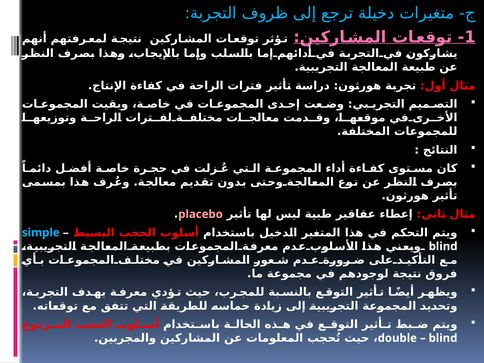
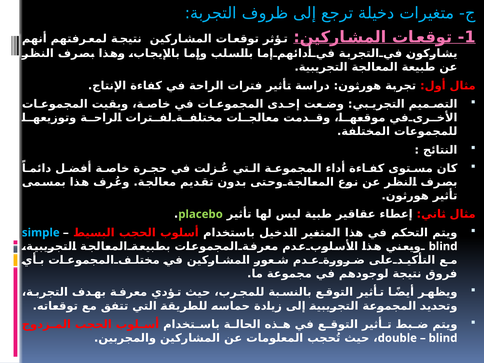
placebo colour: pink -> light green (201, 214)
